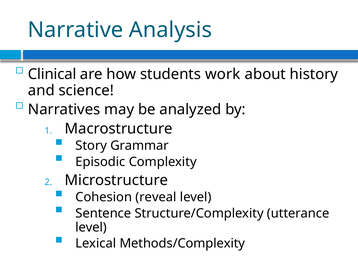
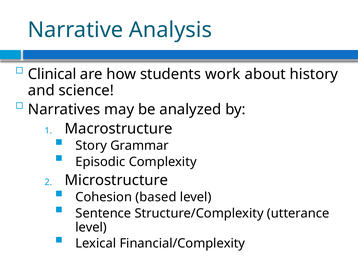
reveal: reveal -> based (156, 198)
Methods/Complexity: Methods/Complexity -> Financial/Complexity (182, 244)
